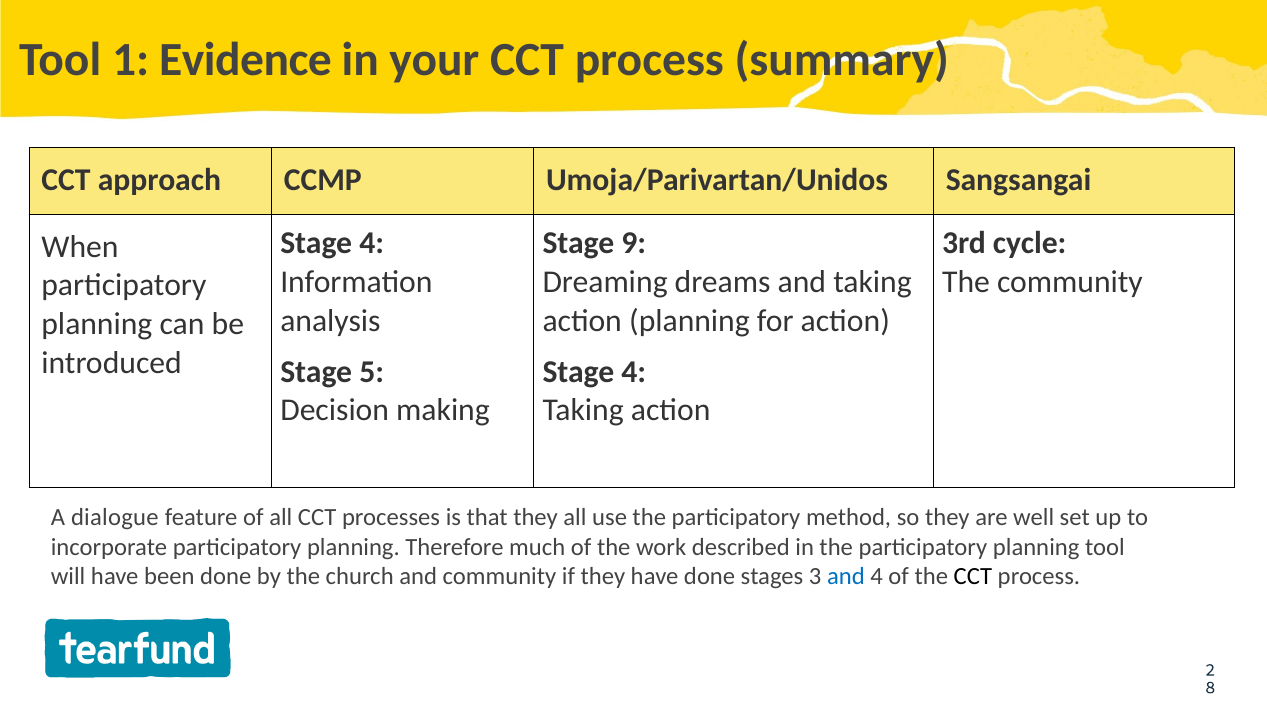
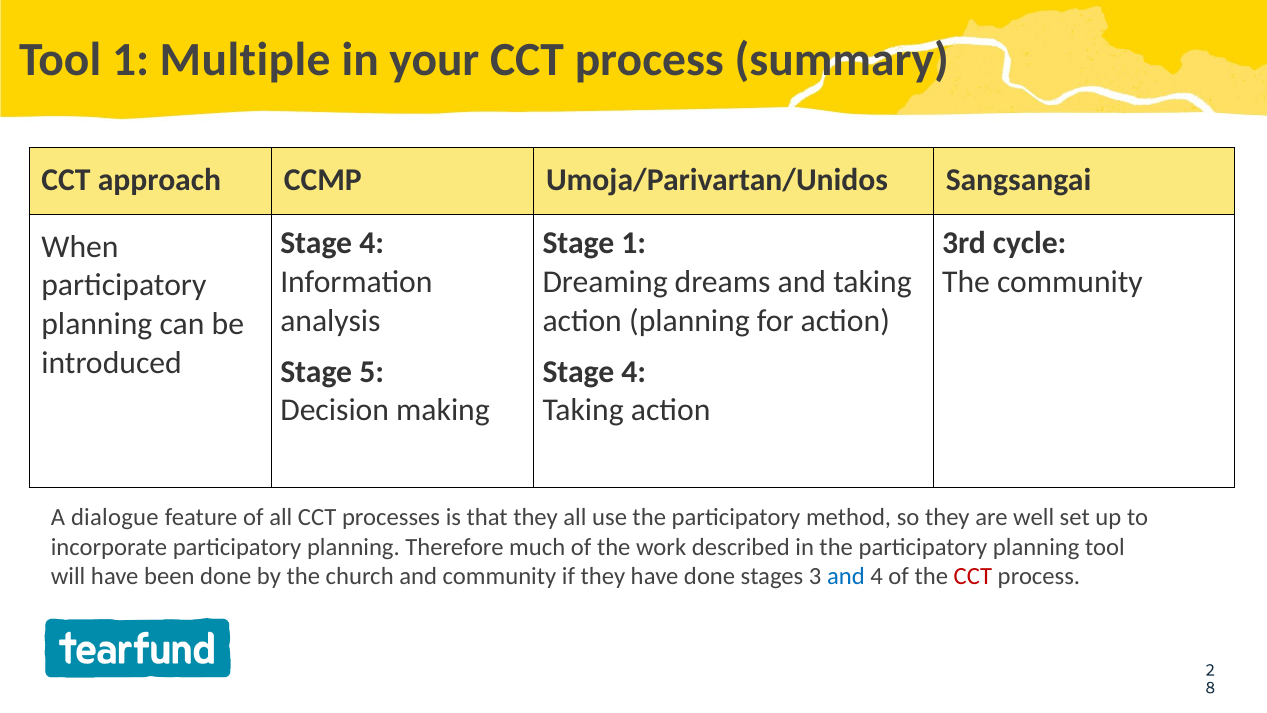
Evidence: Evidence -> Multiple (245, 60)
Stage 9: 9 -> 1 (634, 243)
CCT colour: black -> red (973, 577)
